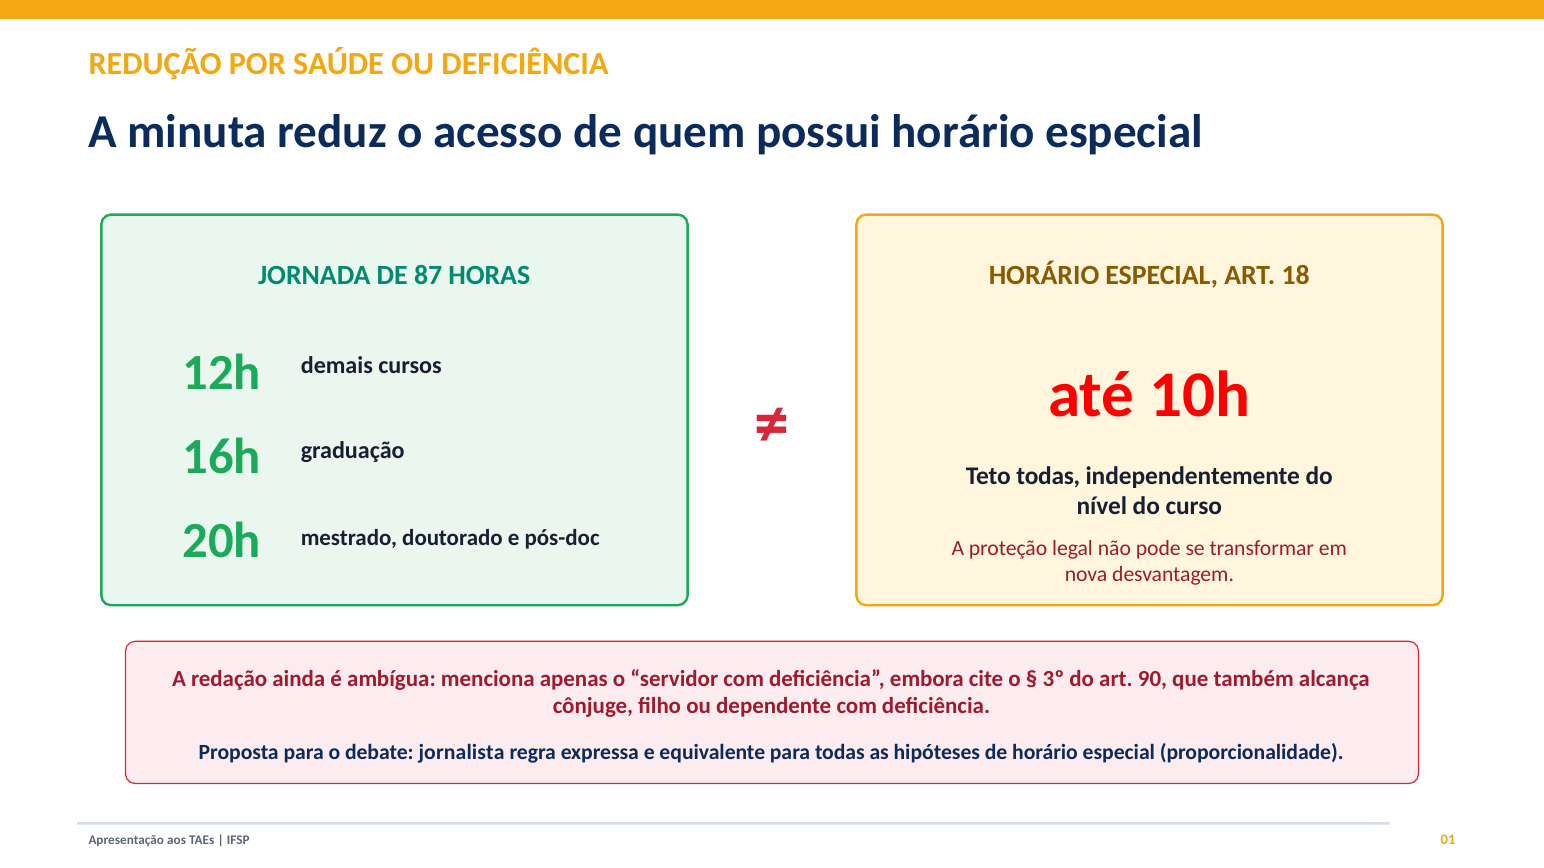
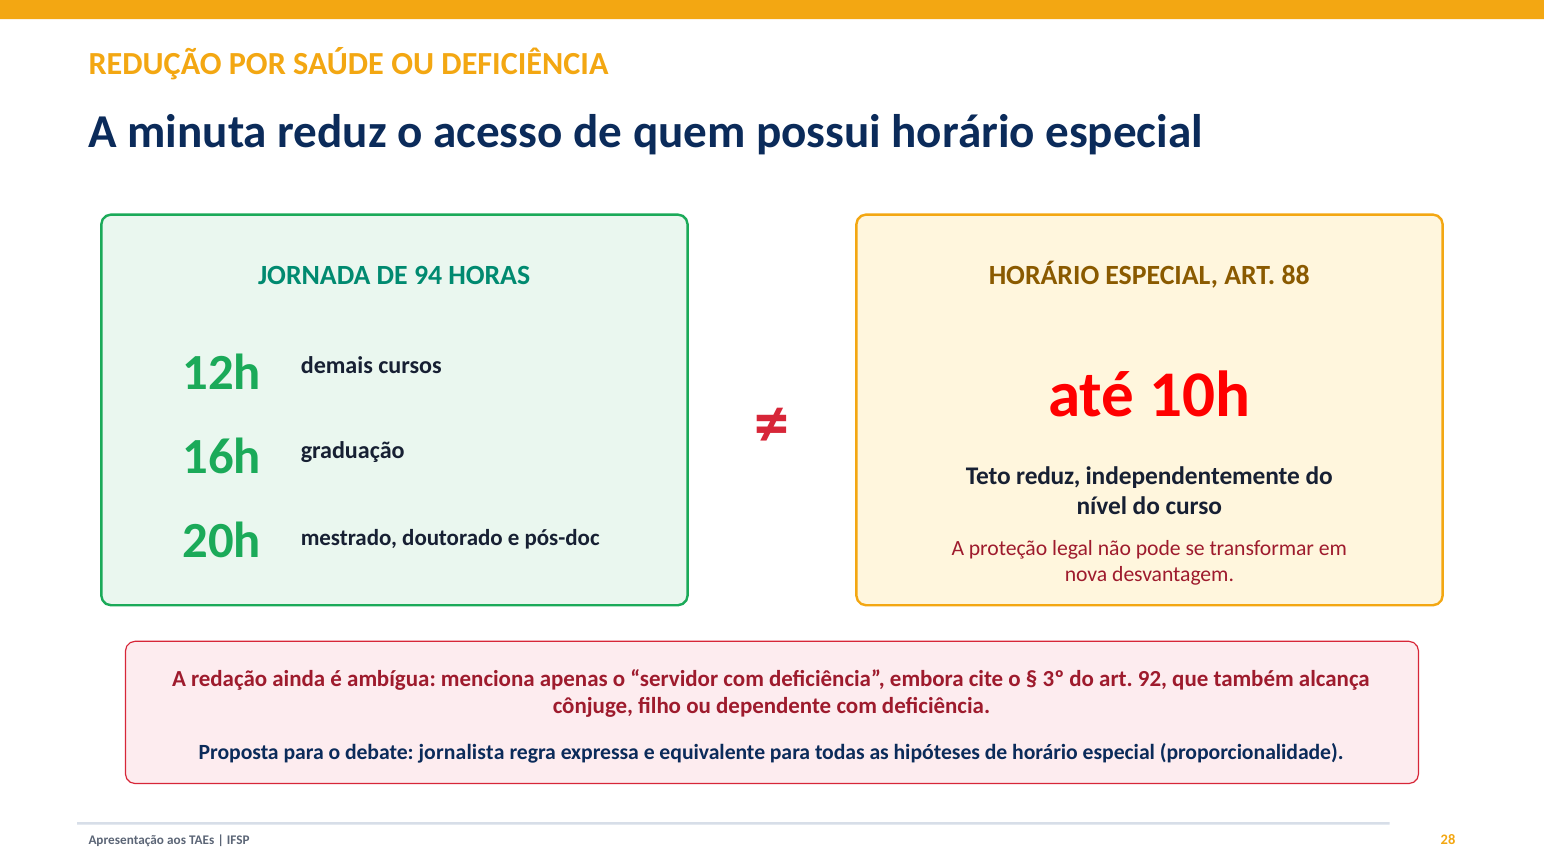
87: 87 -> 94 (428, 276)
18: 18 -> 88 (1296, 276)
Teto todas: todas -> reduz (1048, 476)
90: 90 -> 92 (1153, 679)
01: 01 -> 28 (1448, 841)
